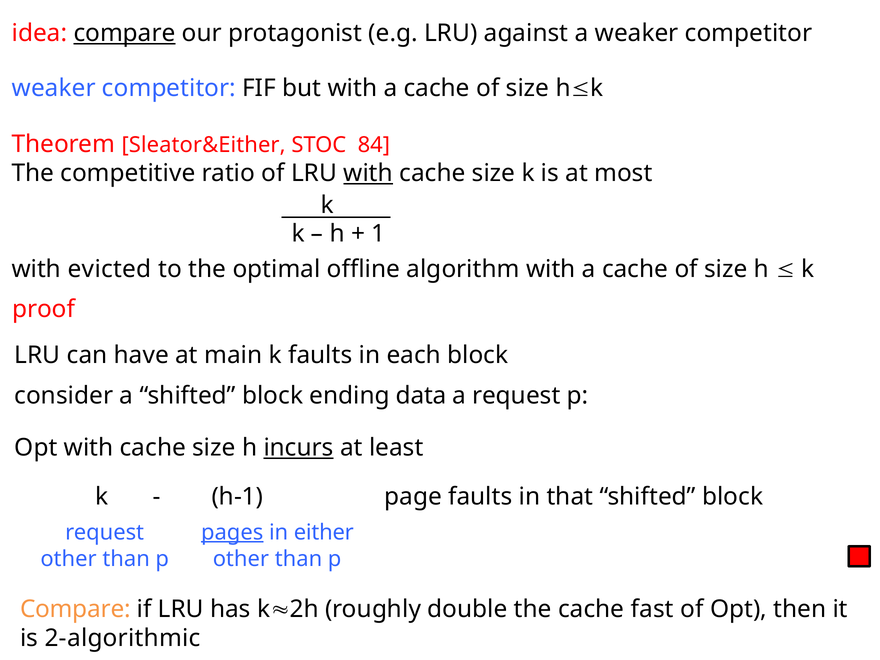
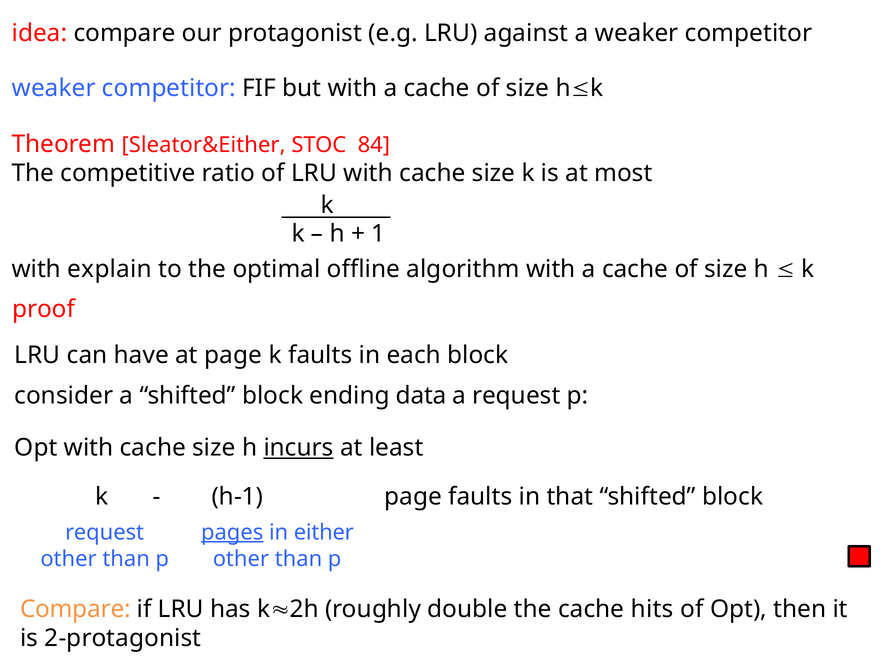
compare underline: present -> none (125, 33)
with underline: present -> none (368, 173)
evicted: evicted -> explain (110, 269)
at main: main -> page (233, 355)
fast: fast -> hits (652, 609)
2-algorithmic: 2-algorithmic -> 2-protagonist (123, 638)
